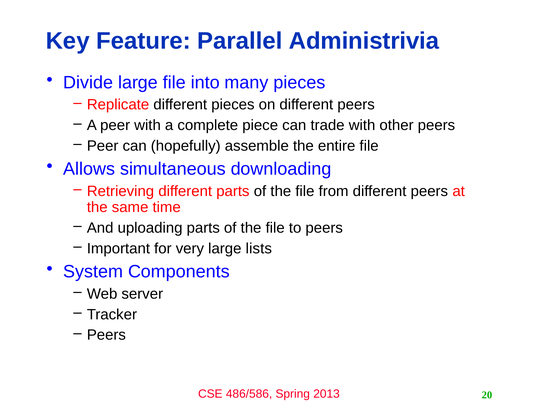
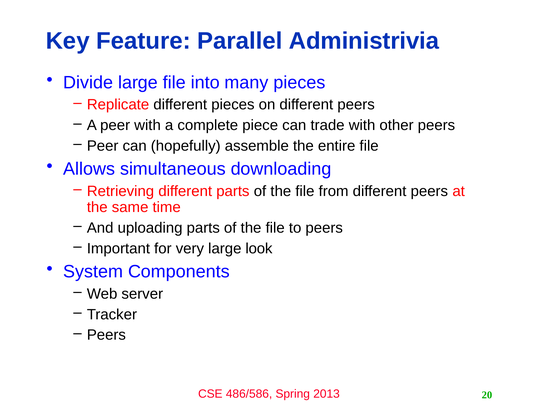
lists: lists -> look (259, 249)
